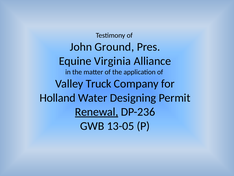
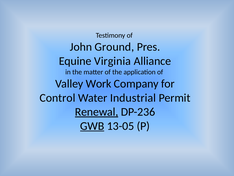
Truck: Truck -> Work (99, 83)
Holland: Holland -> Control (57, 98)
Designing: Designing -> Industrial (133, 98)
GWB underline: none -> present (92, 126)
